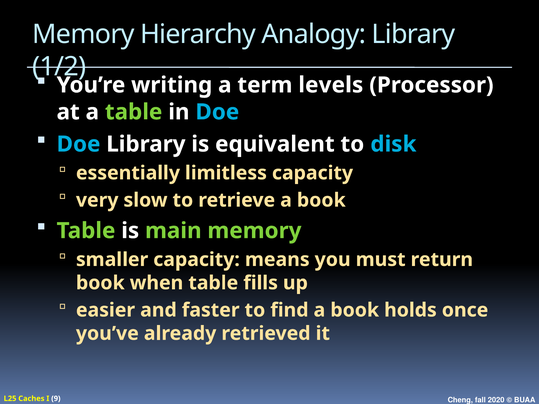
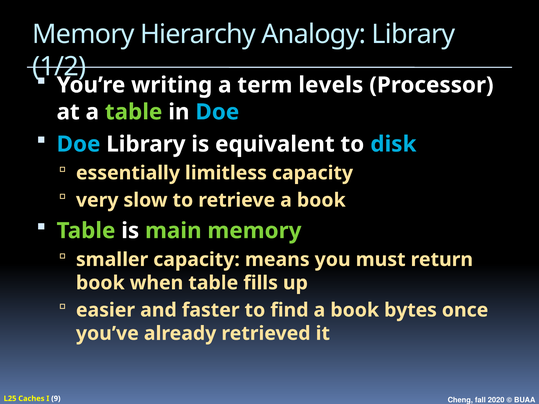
holds: holds -> bytes (410, 310)
